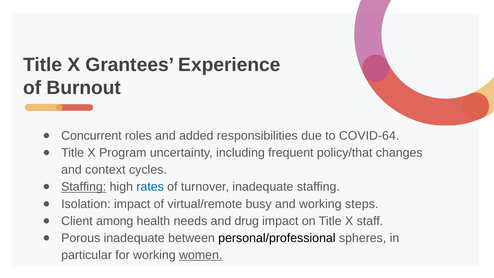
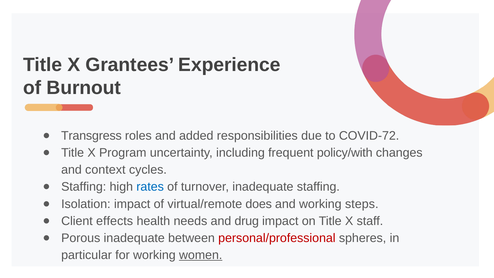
Concurrent: Concurrent -> Transgress (91, 136)
COVID-64: COVID-64 -> COVID-72 (369, 136)
policy/that: policy/that -> policy/with (345, 153)
Staffing underline: present -> none (84, 187)
busy: busy -> does (259, 204)
among: among -> effects (115, 221)
personal/professional colour: black -> red (277, 238)
